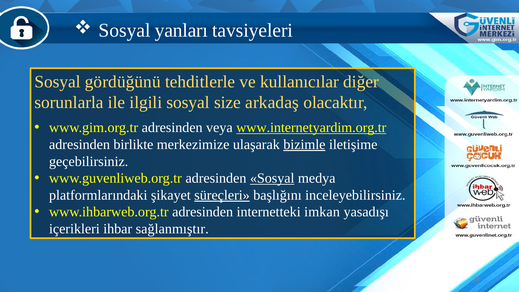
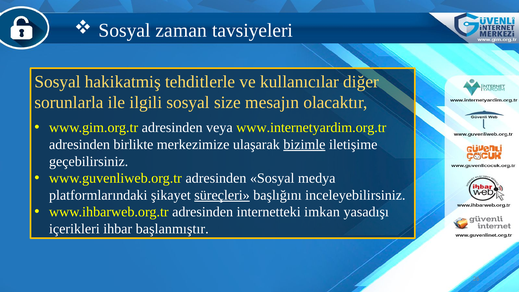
yanları: yanları -> zaman (181, 30)
gördüğünü: gördüğünü -> hakikatmiş (123, 82)
arkadaş: arkadaş -> mesajın (272, 103)
www.internetyardim.org.tr underline: present -> none (311, 128)
Sosyal underline: present -> none (272, 178)
sağlanmıştır: sağlanmıştır -> başlanmıştır (172, 229)
